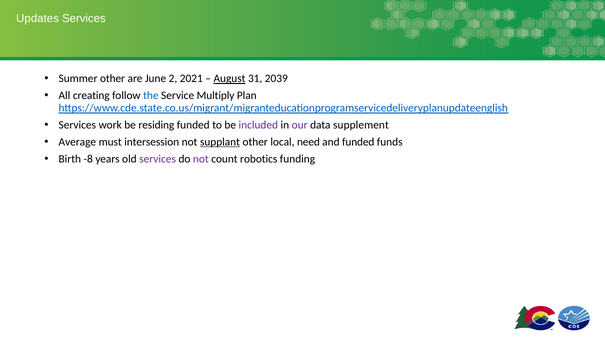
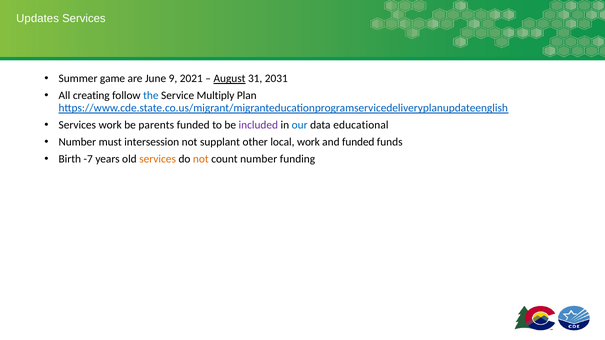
Summer other: other -> game (113, 79)
2: 2 -> 9 (173, 79)
2039: 2039 -> 2031 (276, 79)
residing: residing -> parents (156, 125)
our colour: purple -> blue (300, 125)
supplement: supplement -> educational (361, 125)
Average: Average -> Number (77, 142)
supplant underline: present -> none (220, 142)
local need: need -> work (308, 142)
-8: -8 -> -7 (88, 159)
services colour: purple -> orange (158, 159)
not colour: purple -> orange (201, 159)
count robotics: robotics -> number (259, 159)
